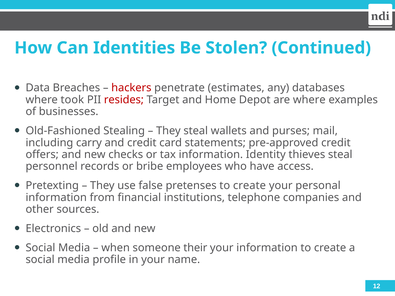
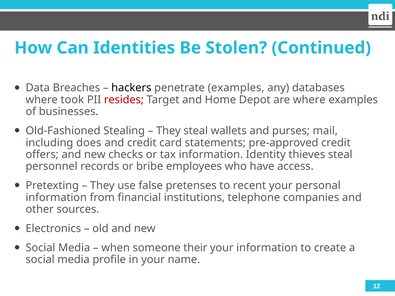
hackers colour: red -> black (131, 88)
penetrate estimates: estimates -> examples (236, 88)
carry: carry -> does (89, 143)
pretenses to create: create -> recent (249, 186)
